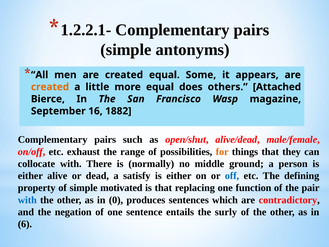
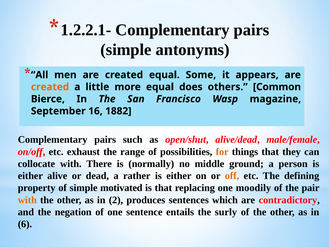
Attached: Attached -> Common (277, 87)
satisfy: satisfy -> rather (137, 176)
off colour: blue -> orange (232, 176)
function: function -> moodily (253, 188)
with colour: blue -> orange (27, 200)
0: 0 -> 2 (116, 200)
